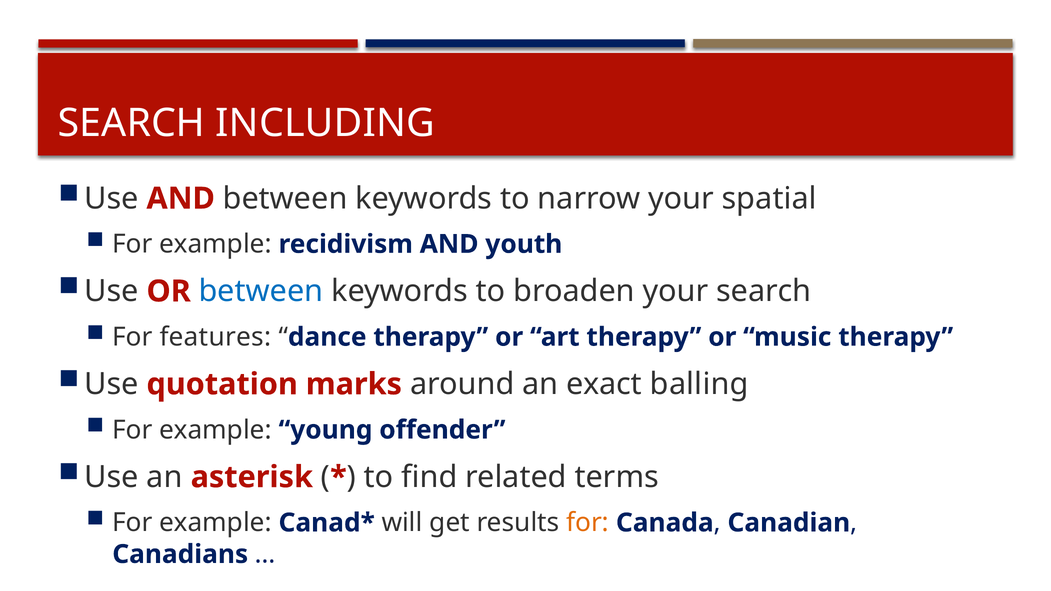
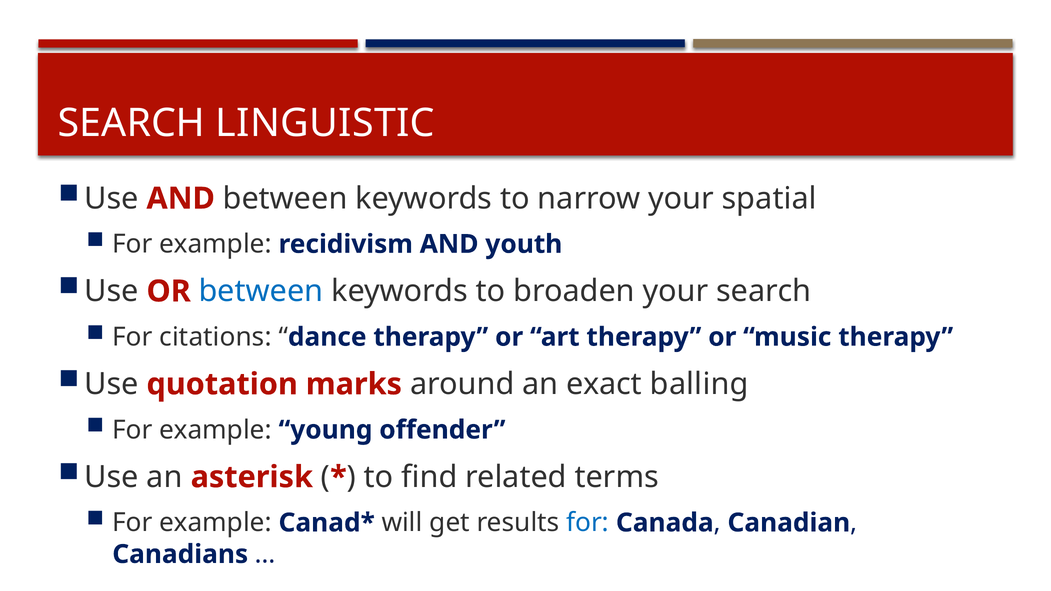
INCLUDING: INCLUDING -> LINGUISTIC (325, 123)
features: features -> citations (216, 337)
for colour: orange -> blue (588, 523)
